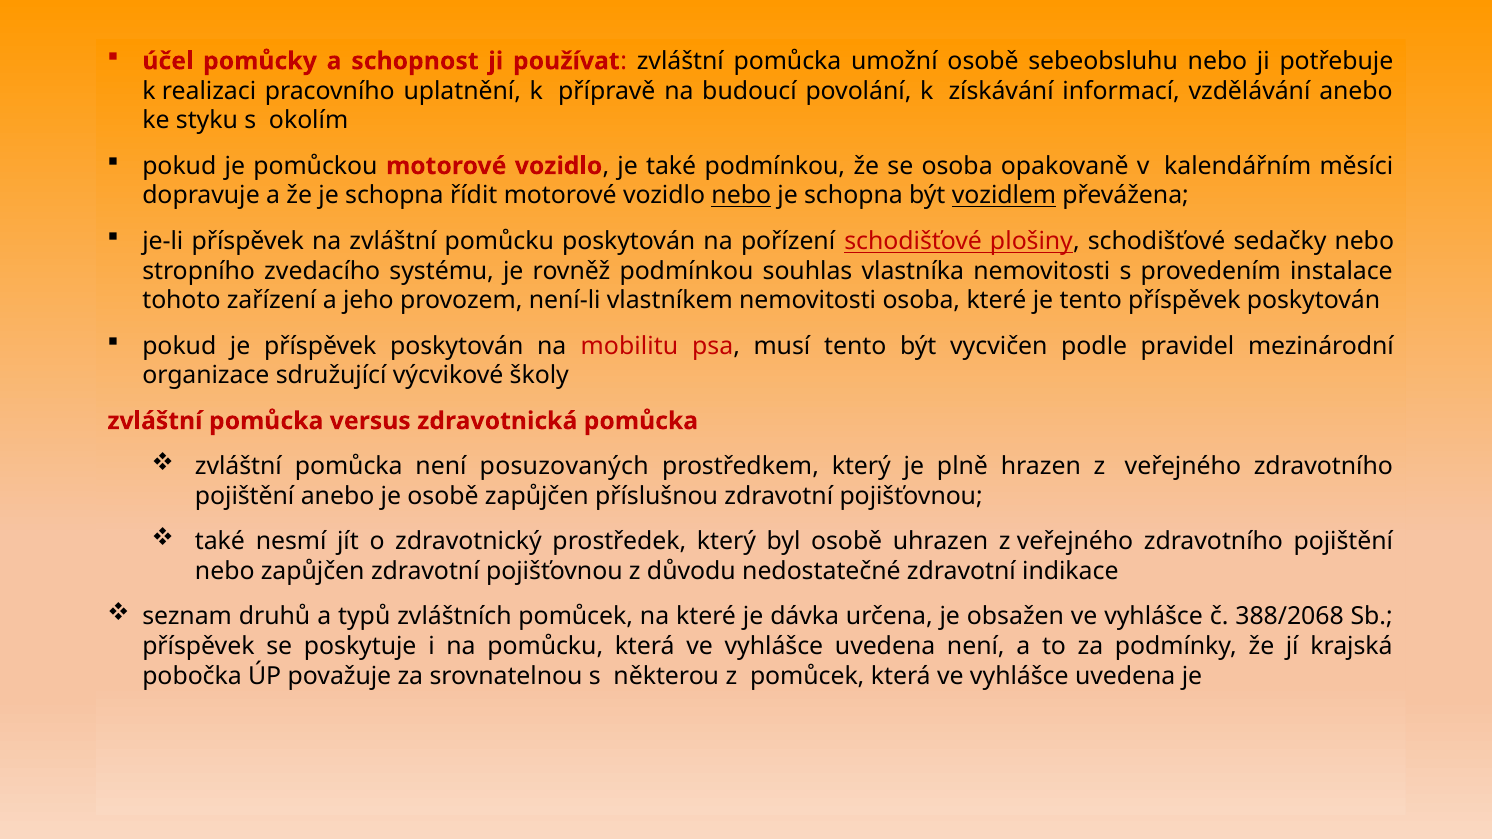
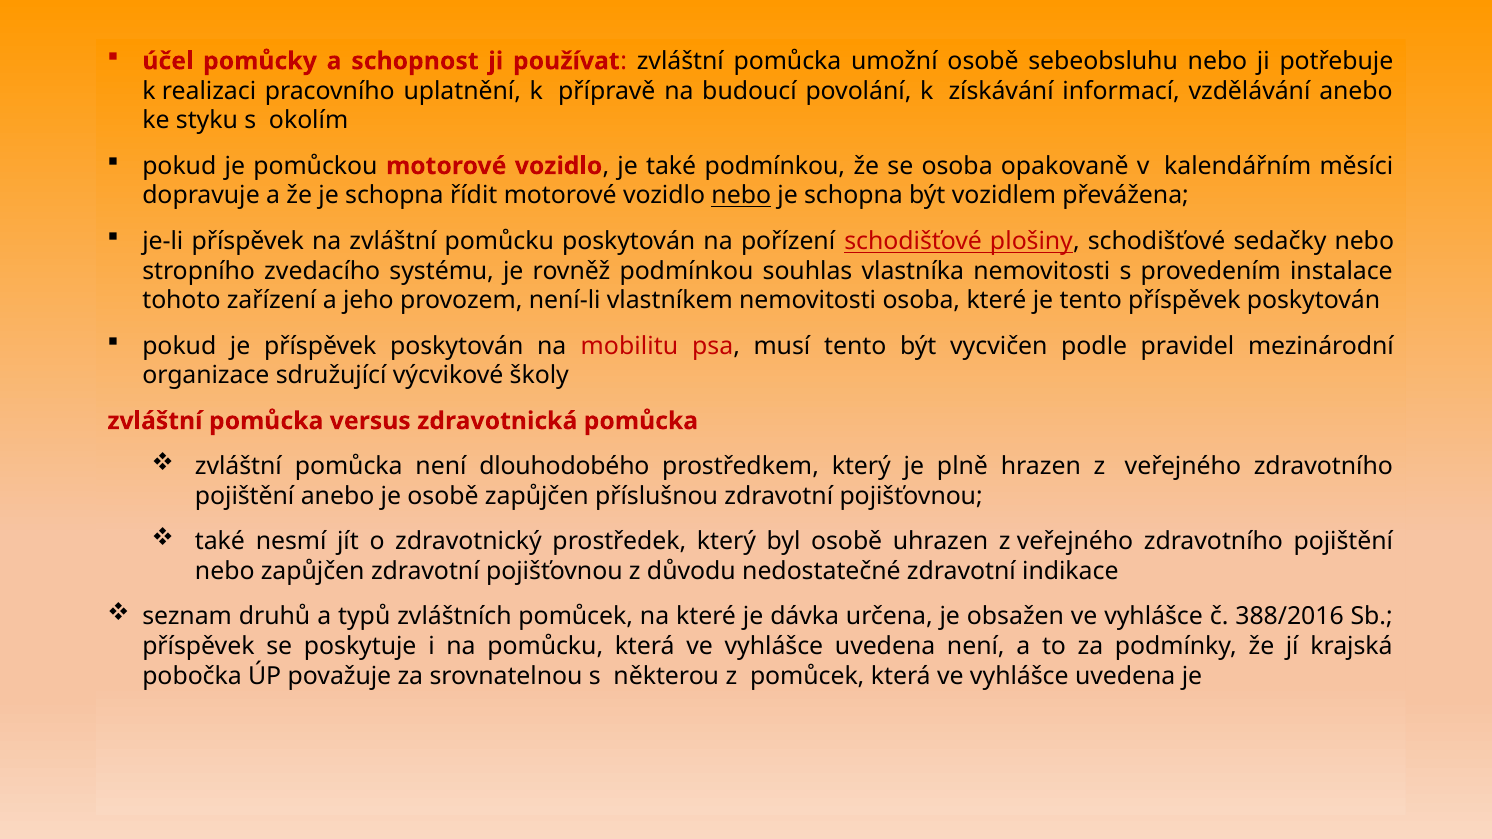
vozidlem underline: present -> none (1004, 196)
posuzovaných: posuzovaných -> dlouhodobého (564, 466)
388/2068: 388/2068 -> 388/2016 (1290, 617)
